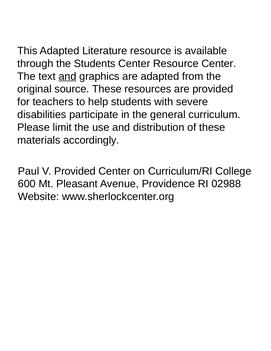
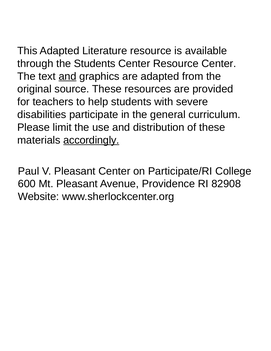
accordingly underline: none -> present (91, 140)
V Provided: Provided -> Pleasant (75, 171)
Curriculum/RI: Curriculum/RI -> Participate/RI (180, 171)
02988: 02988 -> 82908 (226, 184)
